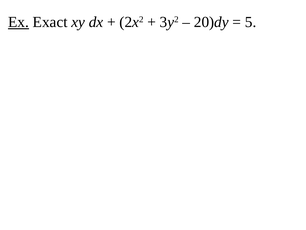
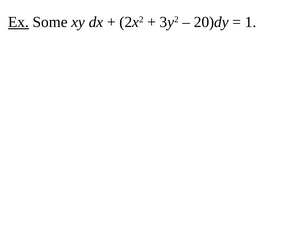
Exact: Exact -> Some (50, 22)
5: 5 -> 1 (251, 22)
